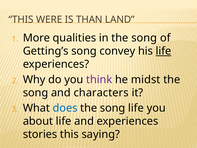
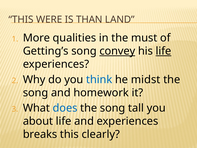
in the song: song -> must (144, 38)
convey underline: none -> present (117, 51)
think colour: purple -> blue (99, 79)
characters: characters -> homework (101, 93)
song life: life -> tall (136, 108)
stories: stories -> breaks (40, 134)
saying: saying -> clearly (101, 134)
